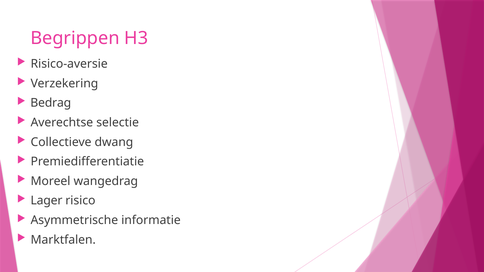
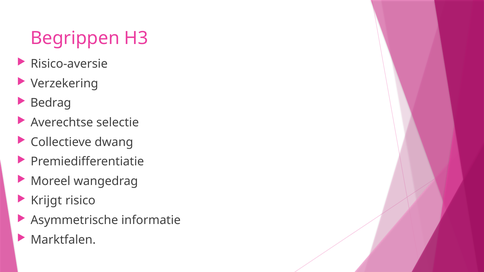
Lager: Lager -> Krijgt (46, 201)
